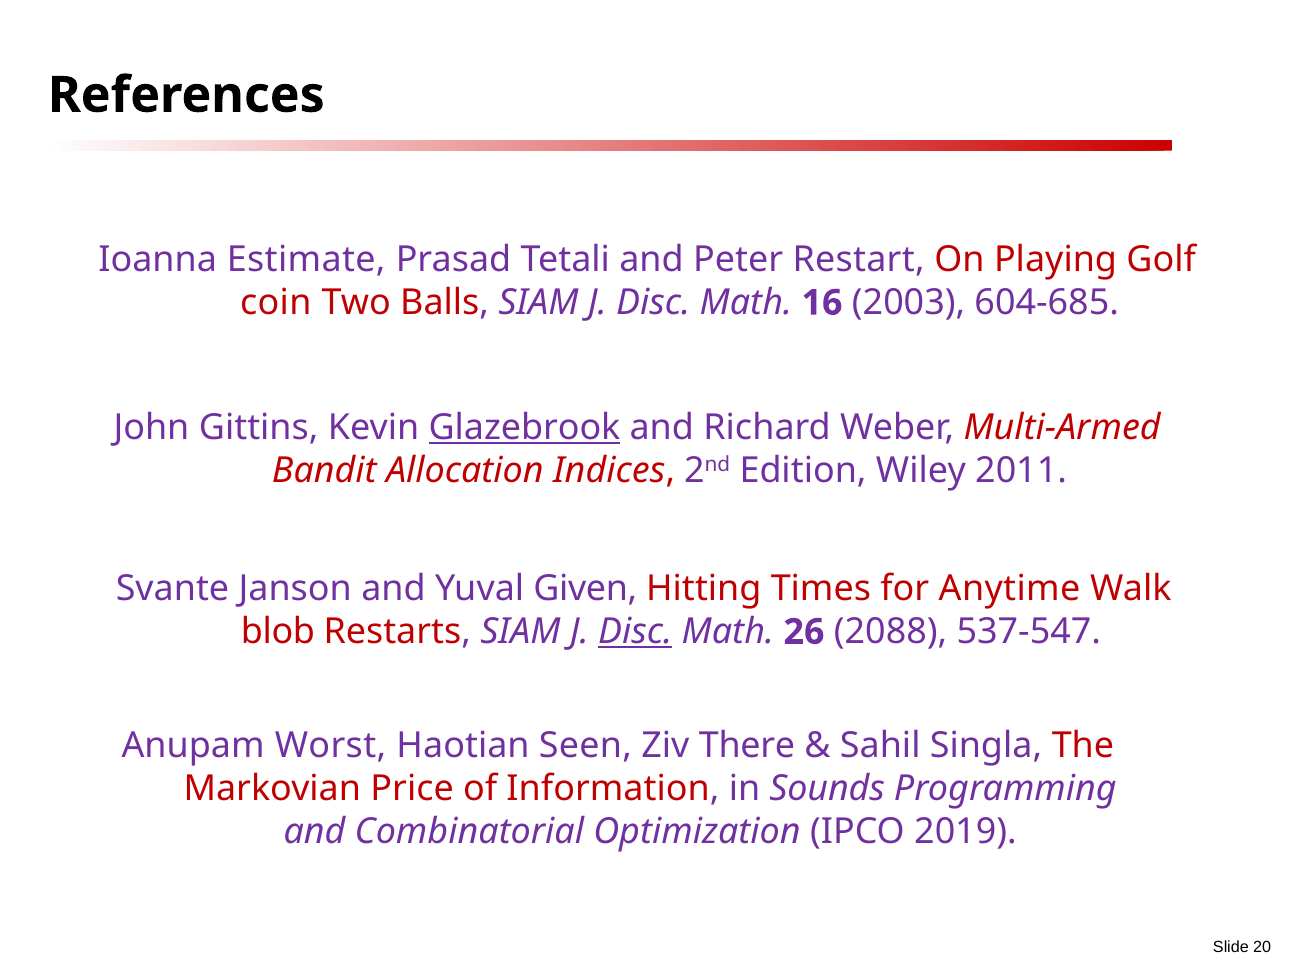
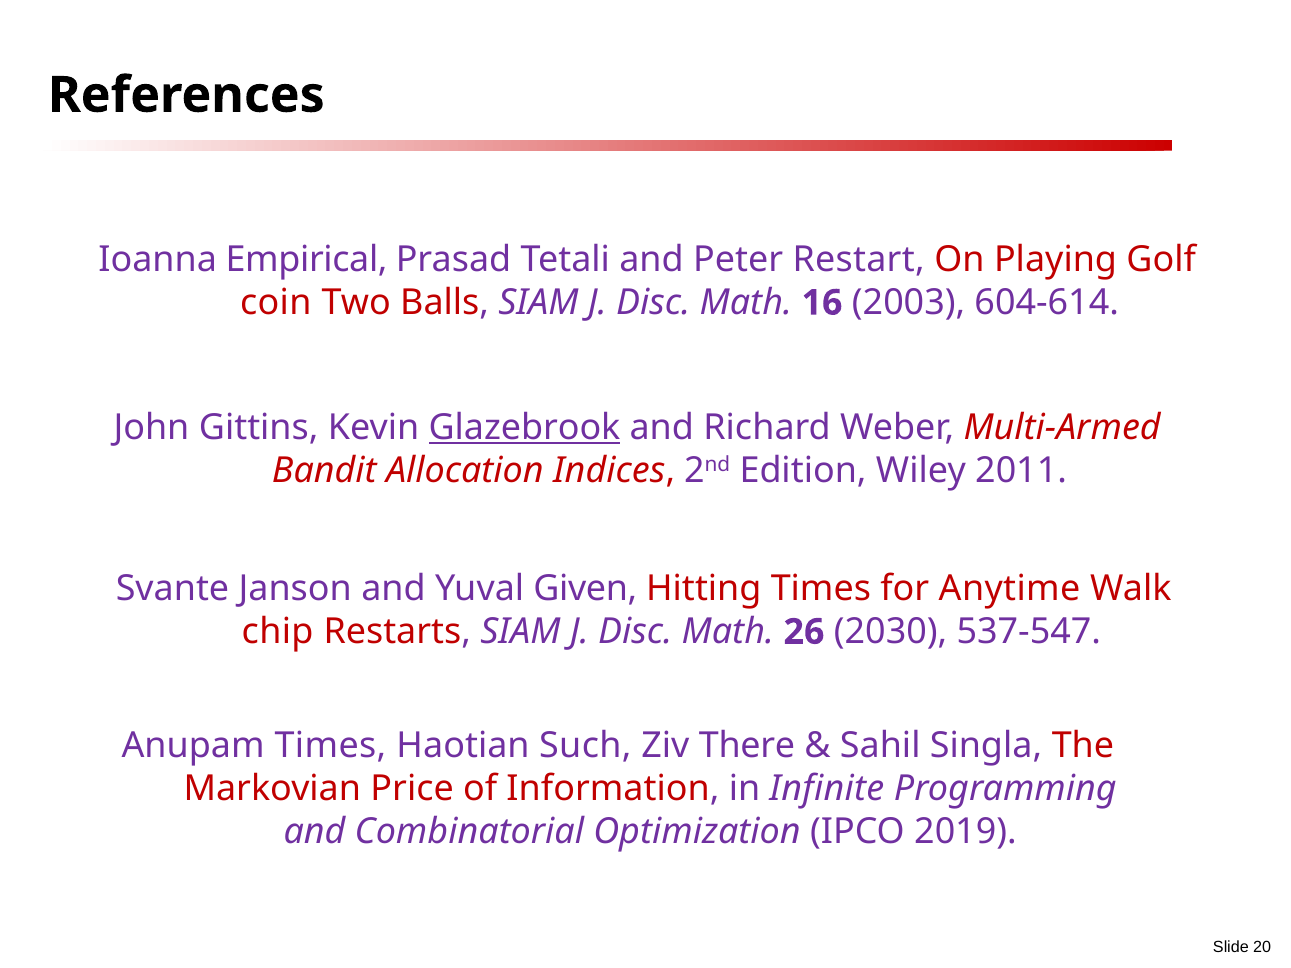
Estimate: Estimate -> Empirical (307, 260)
604-685: 604-685 -> 604-614 (1047, 303)
blob: blob -> chip (278, 632)
Disc underline: present -> none (635, 632)
2088: 2088 -> 2030 (891, 632)
Anupam Worst: Worst -> Times (330, 746)
Seen: Seen -> Such (585, 746)
Sounds: Sounds -> Infinite (827, 789)
